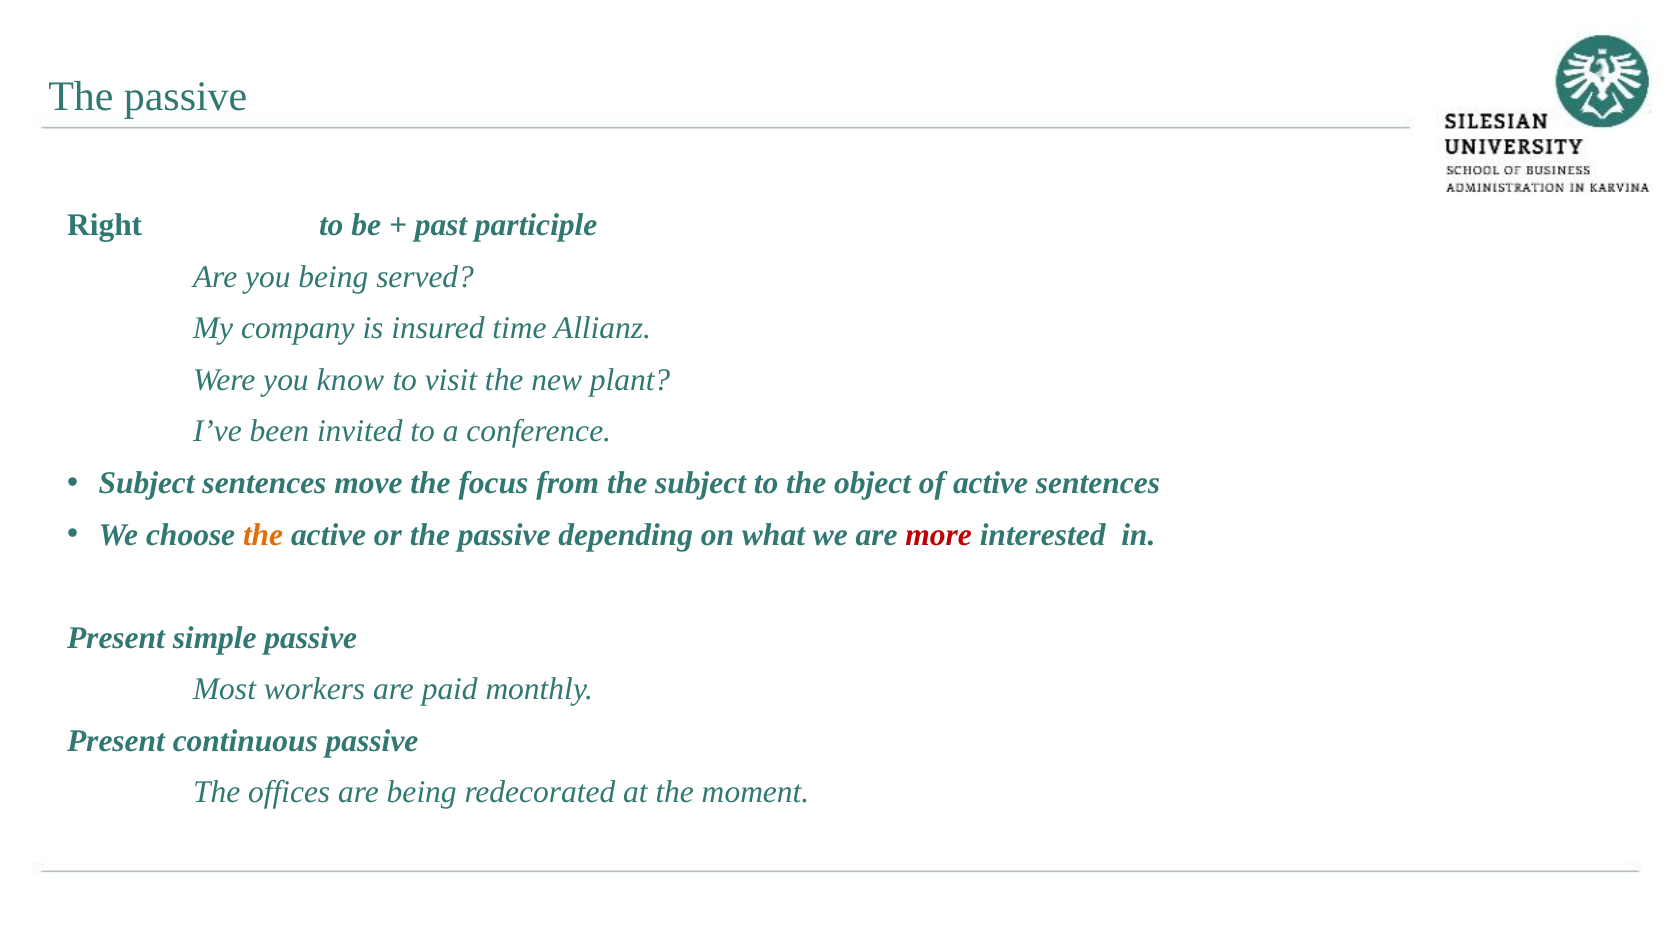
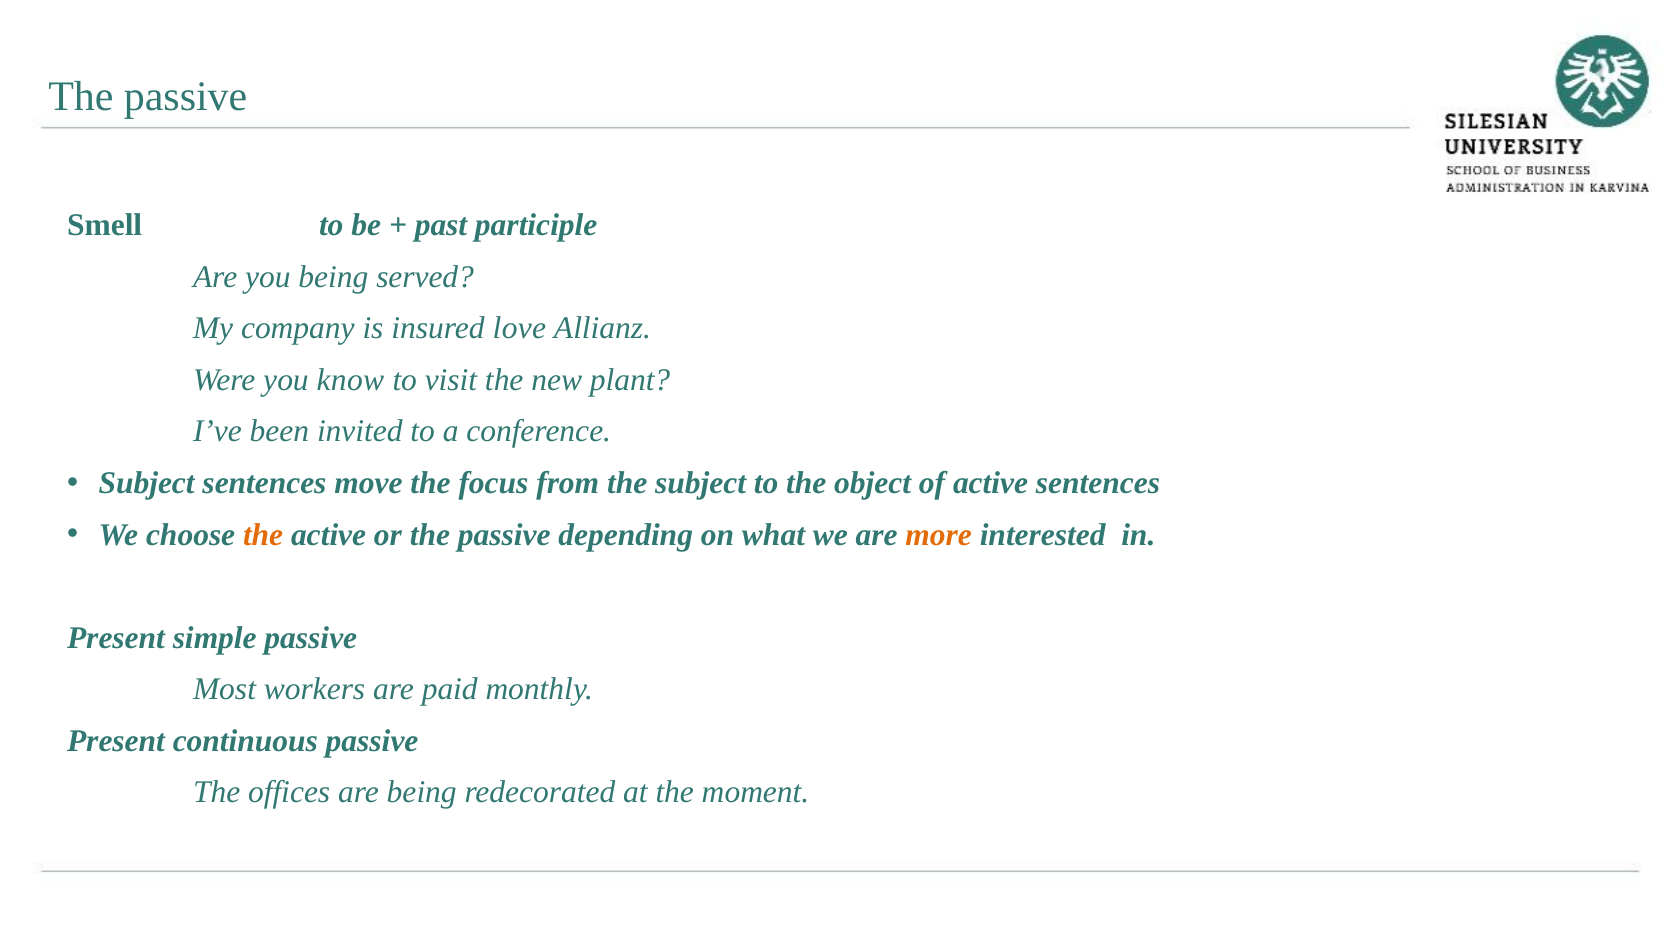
Right: Right -> Smell (105, 225)
time: time -> love (519, 329)
more colour: red -> orange (939, 535)
